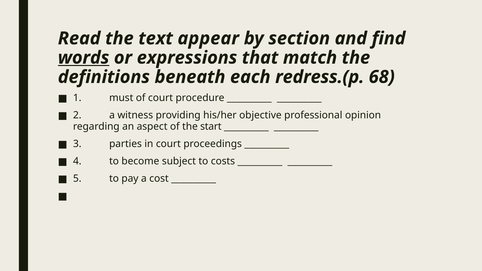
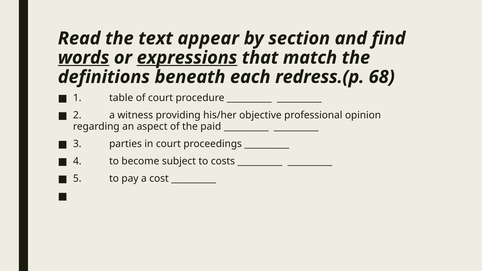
expressions underline: none -> present (187, 58)
must: must -> table (121, 98)
start: start -> paid (211, 127)
